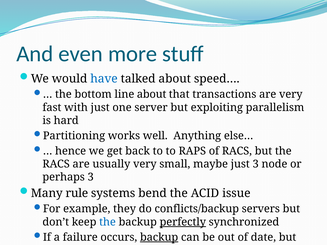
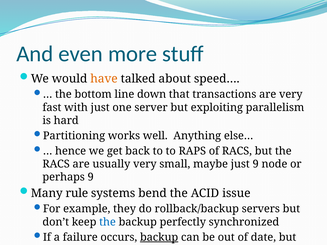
have colour: blue -> orange (104, 79)
line about: about -> down (152, 94)
just 3: 3 -> 9 (256, 164)
perhaps 3: 3 -> 9 (91, 177)
conflicts/backup: conflicts/backup -> rollback/backup (197, 209)
perfectly underline: present -> none (183, 222)
